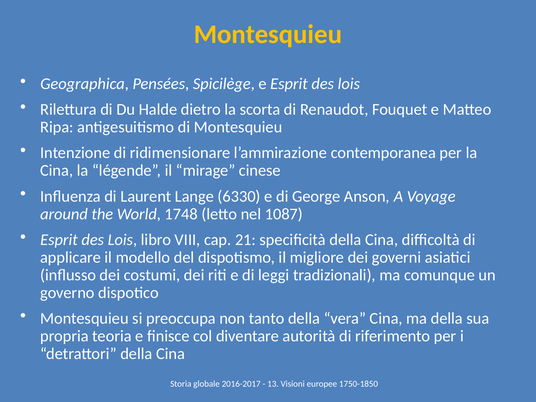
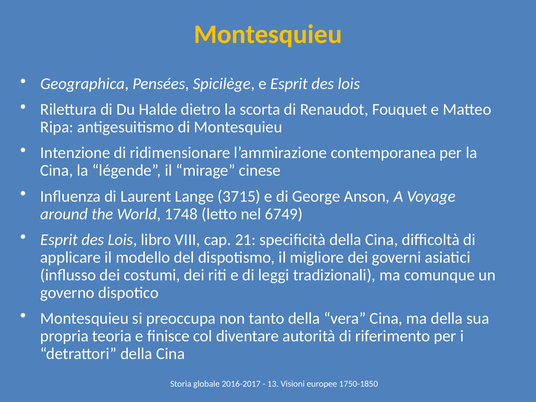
6330: 6330 -> 3715 (239, 196)
1087: 1087 -> 6749 (284, 214)
